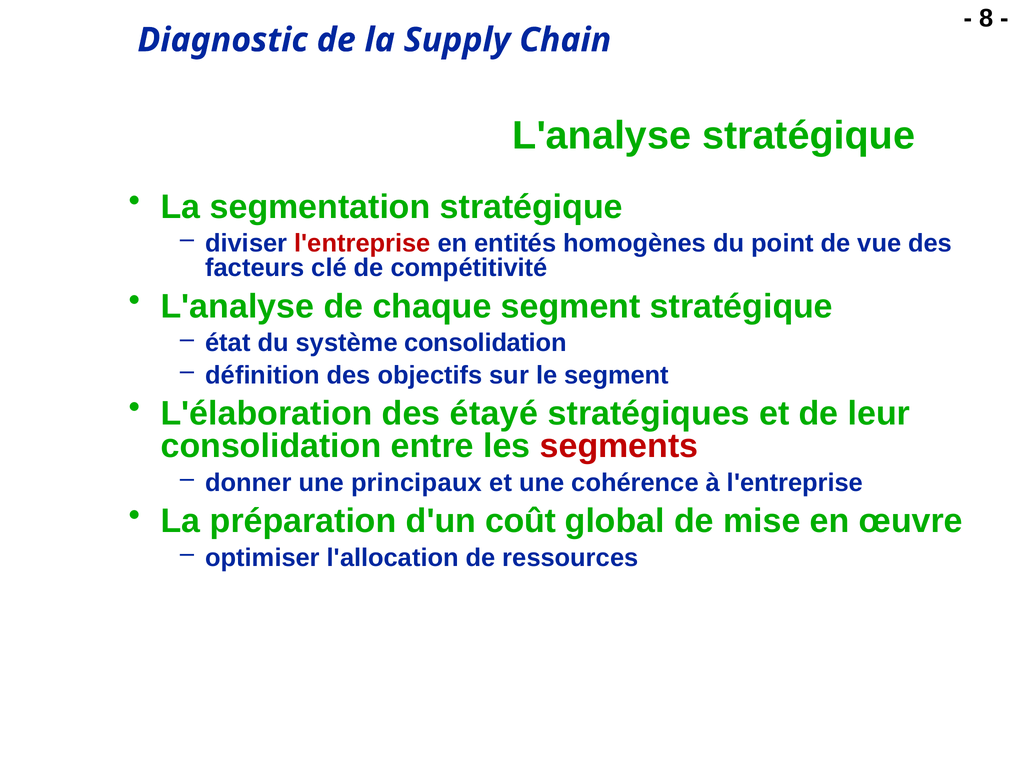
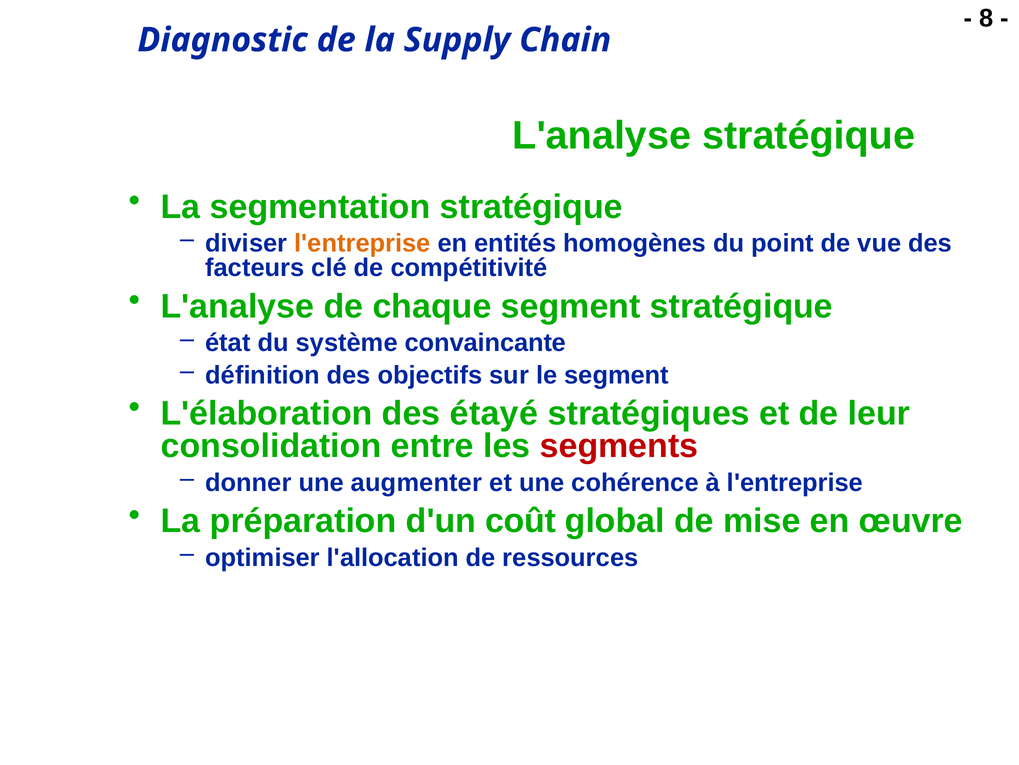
l'entreprise colour: red -> orange (362, 243)
système consolidation: consolidation -> convaincante (485, 343)
principaux: principaux -> augmenter (417, 482)
